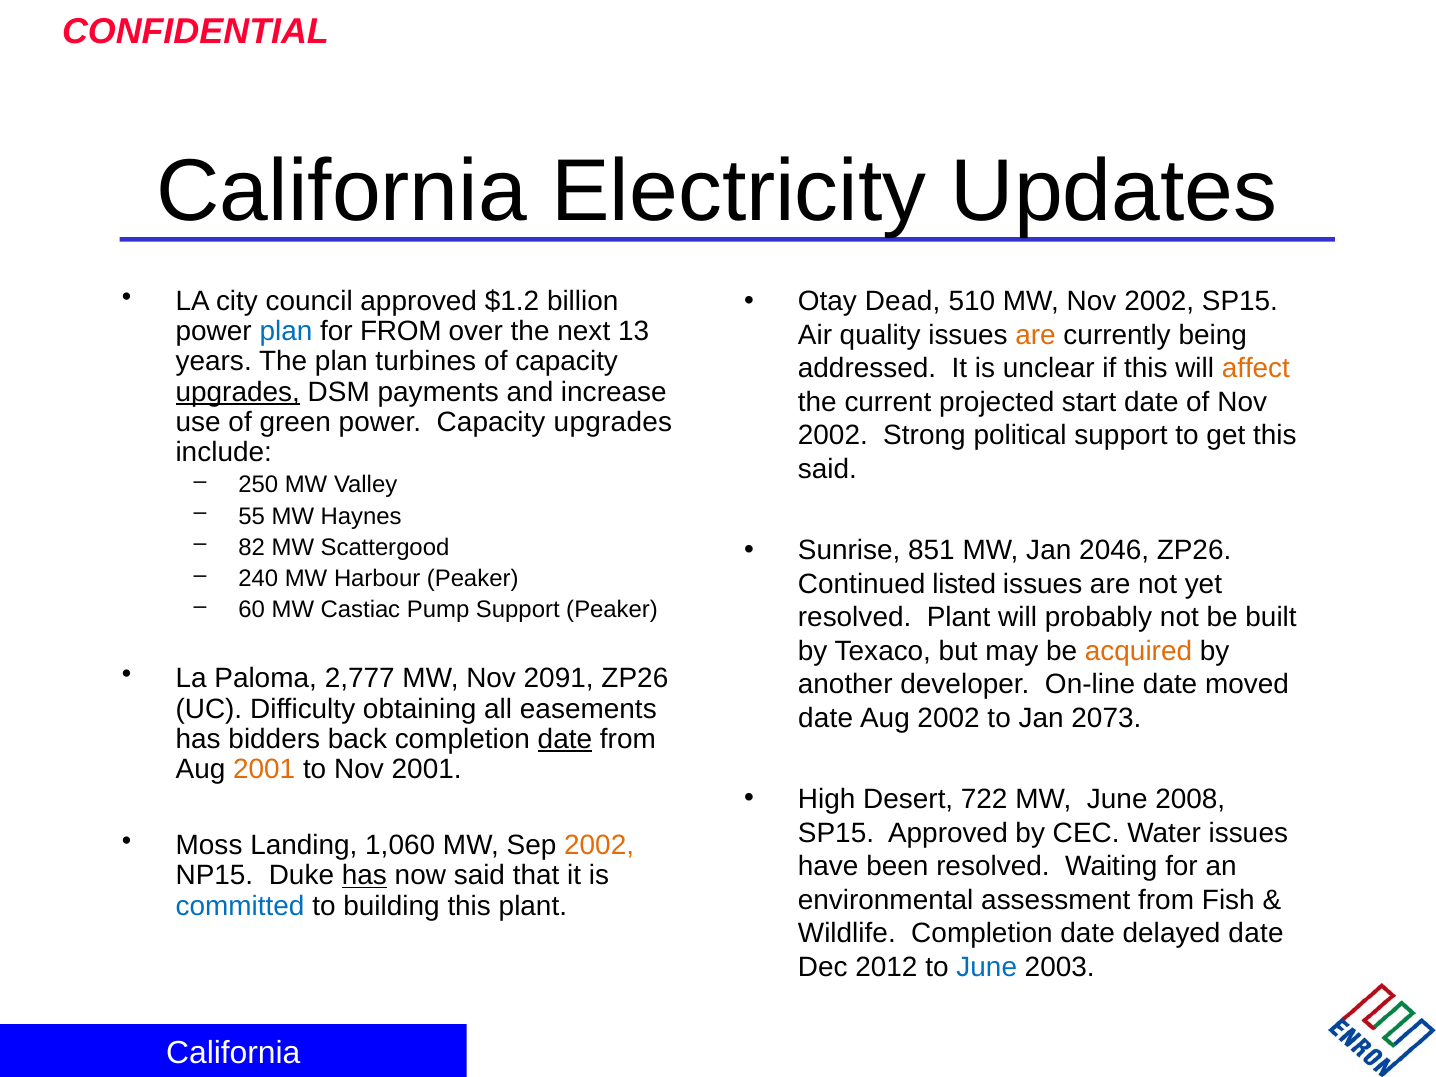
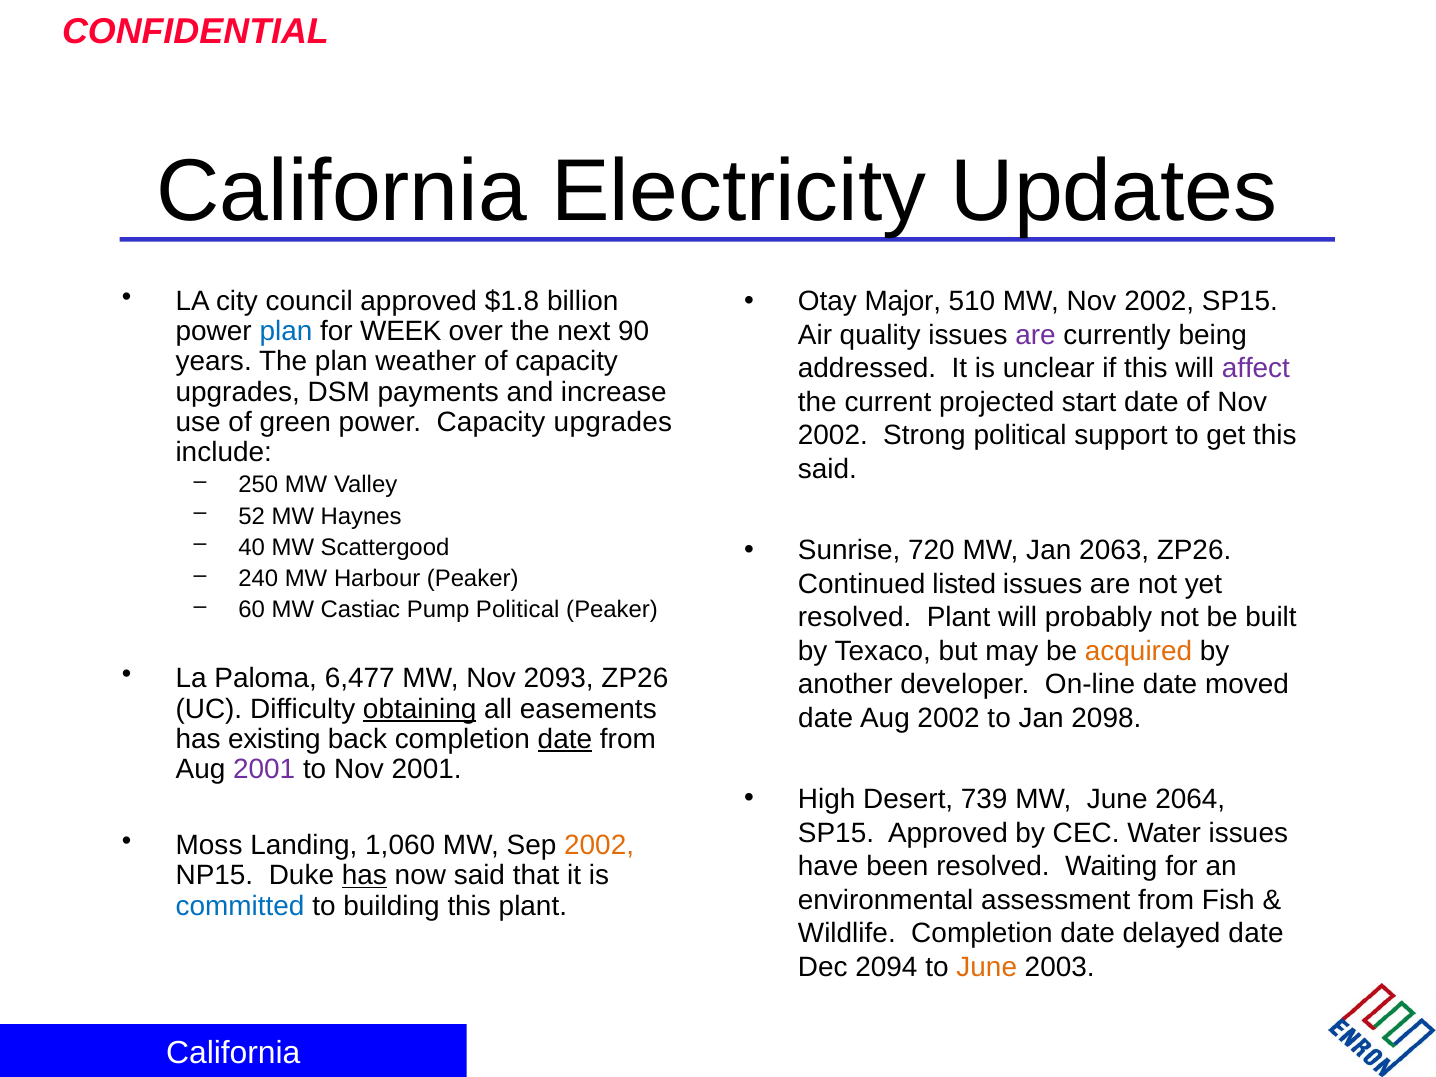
$1.2: $1.2 -> $1.8 (512, 301)
Dead: Dead -> Major (903, 301)
for FROM: FROM -> WEEK (401, 331)
13: 13 -> 90 (634, 331)
are colour: orange -> purple (1036, 335)
turbines: turbines -> weather (426, 362)
affect colour: orange -> purple (1256, 368)
upgrades underline: present -> none (238, 392)
55: 55 -> 52 (252, 516)
82: 82 -> 40 (252, 547)
851: 851 -> 720 (931, 550)
2046: 2046 -> 2063 (1114, 550)
Pump Support: Support -> Political (518, 610)
2,777: 2,777 -> 6,477 (360, 679)
2091: 2091 -> 2093 (559, 679)
obtaining underline: none -> present (420, 709)
2073: 2073 -> 2098 (1106, 718)
bidders: bidders -> existing (274, 739)
2001 colour: orange -> purple (264, 769)
722: 722 -> 739 (984, 799)
2008: 2008 -> 2064 (1190, 799)
2012: 2012 -> 2094 (886, 967)
June colour: blue -> orange (987, 967)
